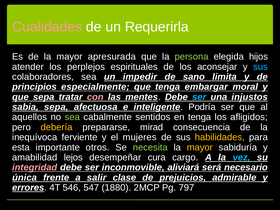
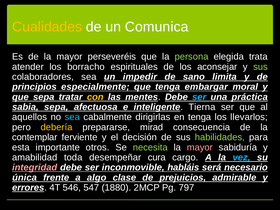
Cualidades colour: pink -> yellow (47, 27)
Requerirla: Requerirla -> Comunica (157, 27)
apresurada: apresurada -> perseveréis (112, 57)
hijos: hijos -> trata (258, 57)
perplejos: perplejos -> borracho (86, 67)
sus colour: light blue -> light green (261, 67)
con colour: pink -> yellow (95, 97)
injustos: injustos -> práctica (250, 97)
Podría: Podría -> Tierna (202, 107)
sea colour: light green -> light blue (72, 117)
sentidos: sentidos -> dirigirlas (153, 117)
afligidos: afligidos -> llevarlos (249, 117)
inequívoca: inequívoca -> contemplar (35, 137)
mujeres: mujeres -> decisión (140, 137)
habilidades colour: yellow -> light green (220, 137)
mayor colour: yellow -> pink (200, 147)
lejos: lejos -> toda (73, 157)
aliviará: aliviará -> habláis (183, 167)
salir: salir -> algo (97, 178)
